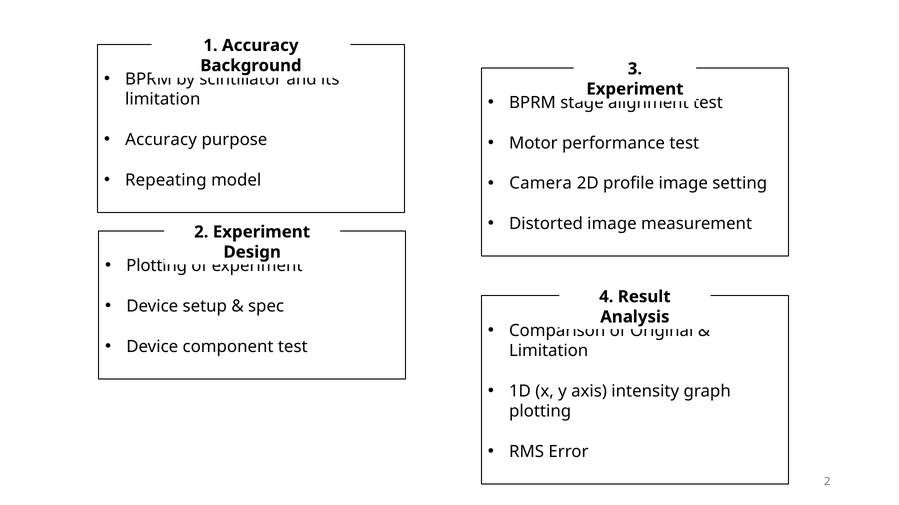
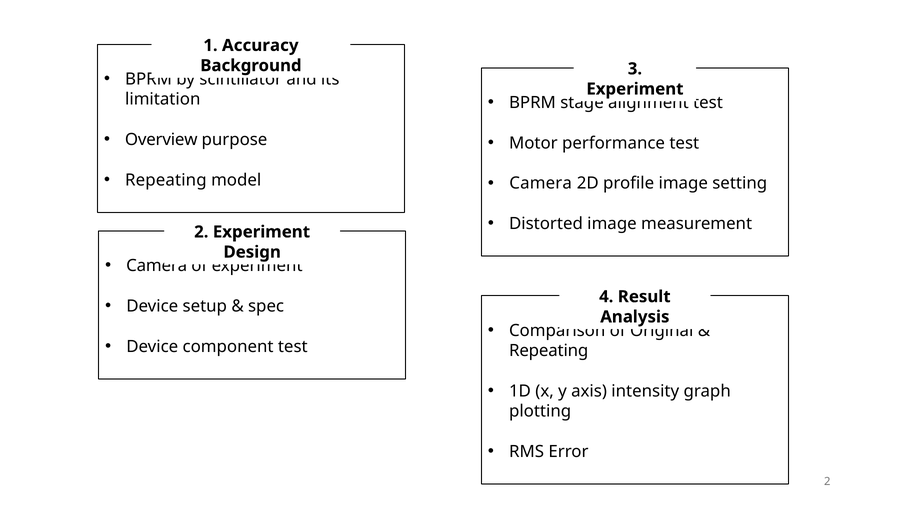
Accuracy: Accuracy -> Overview (161, 140)
Plotting: Plotting -> Camera (157, 266)
Limitation: Limitation -> Repeating (549, 351)
